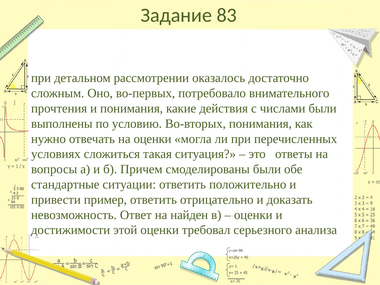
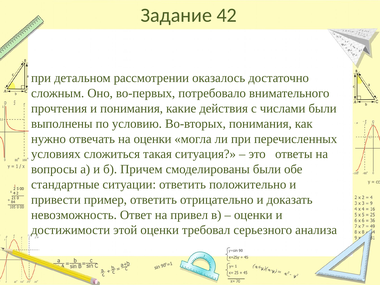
83: 83 -> 42 (227, 15)
найден: найден -> привел (189, 215)
